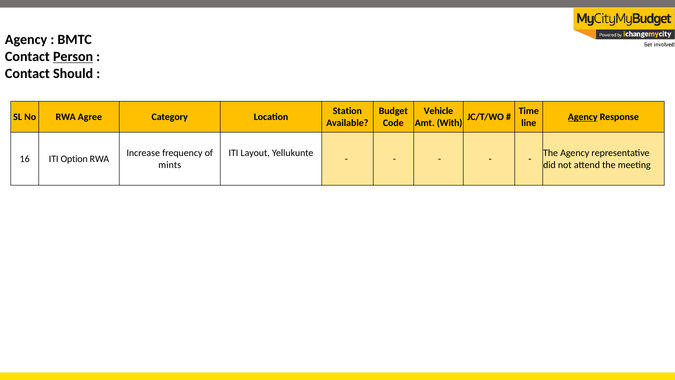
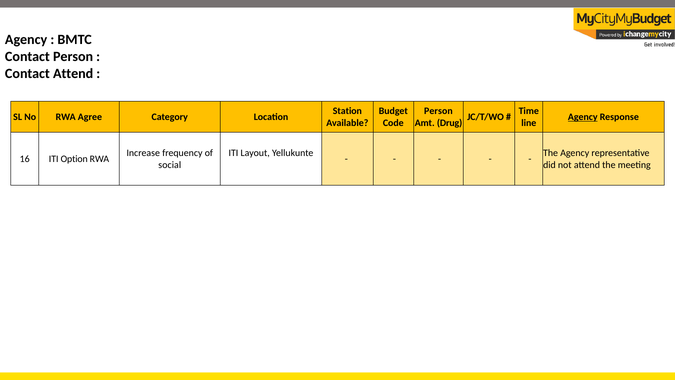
Person underline: present -> none (73, 57)
Contact Should: Should -> Attend (73, 74)
Vehicle: Vehicle -> Person (438, 111)
With: With -> Drug (450, 123)
mints: mints -> social (170, 165)
